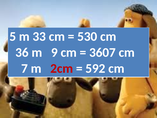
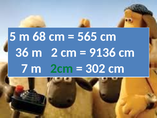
33: 33 -> 68 (39, 36)
530: 530 -> 565 (87, 36)
9: 9 -> 2 (54, 52)
3607: 3607 -> 9136 (102, 52)
2cm colour: red -> green (62, 68)
592: 592 -> 302 (95, 68)
